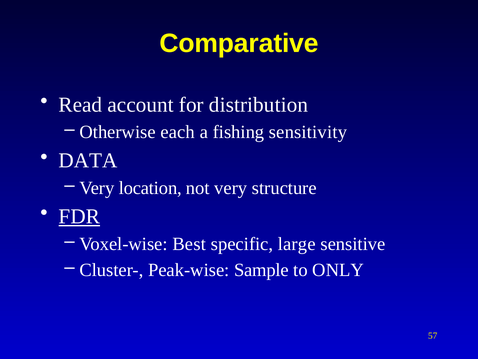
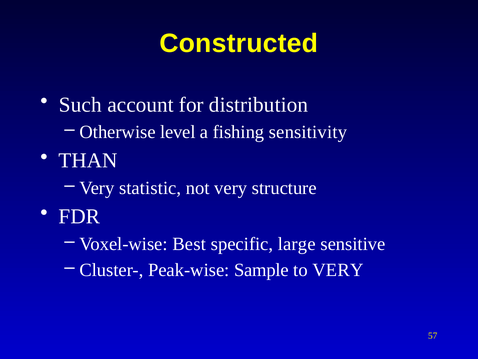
Comparative: Comparative -> Constructed (239, 43)
Read: Read -> Such (80, 105)
each: each -> level (178, 132)
DATA: DATA -> THAN (88, 160)
location: location -> statistic (150, 188)
FDR underline: present -> none (79, 216)
to ONLY: ONLY -> VERY (338, 270)
